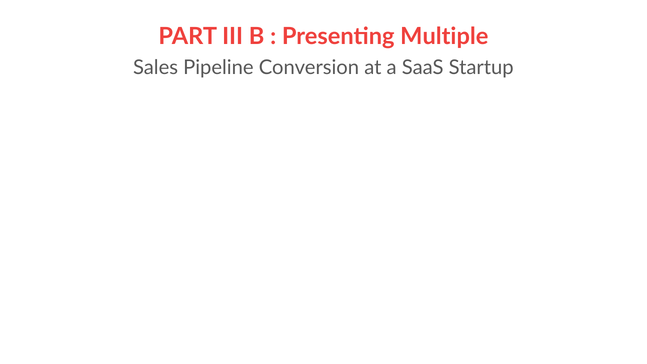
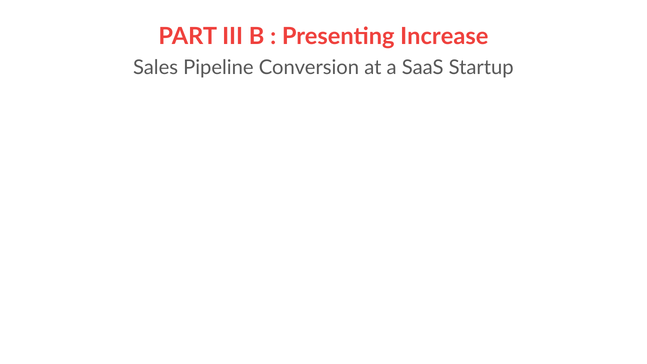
Multiple: Multiple -> Increase (444, 37)
